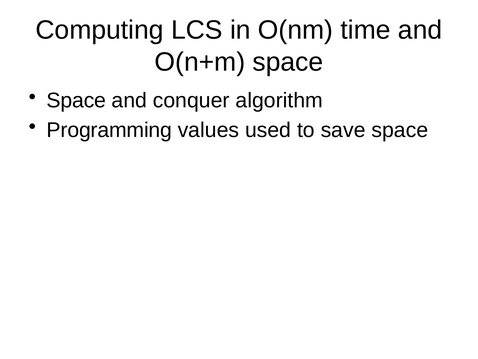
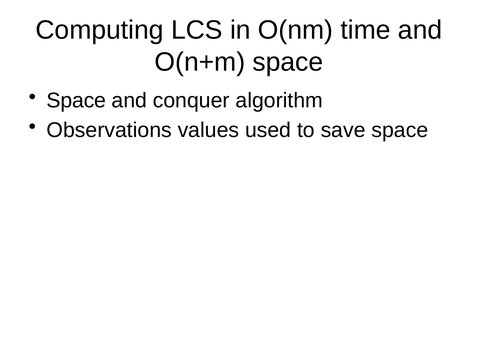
Programming: Programming -> Observations (109, 130)
